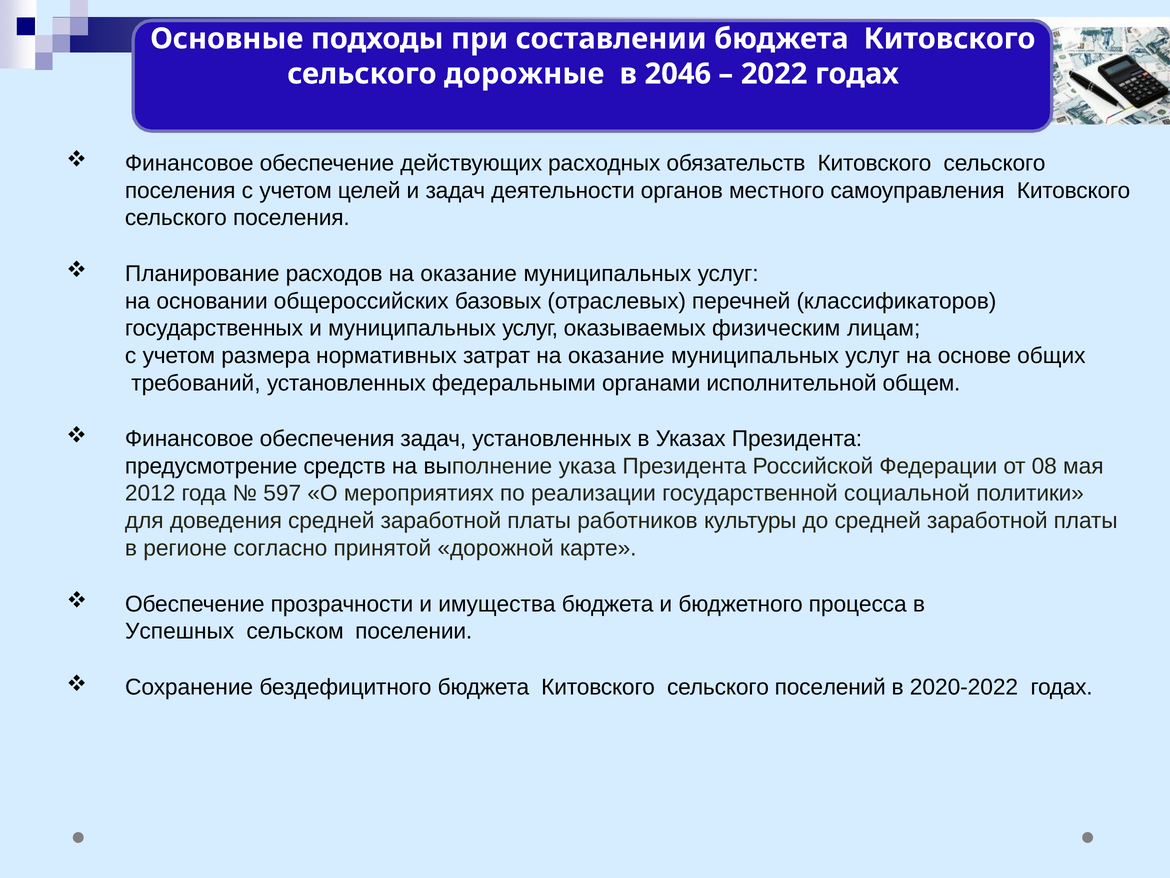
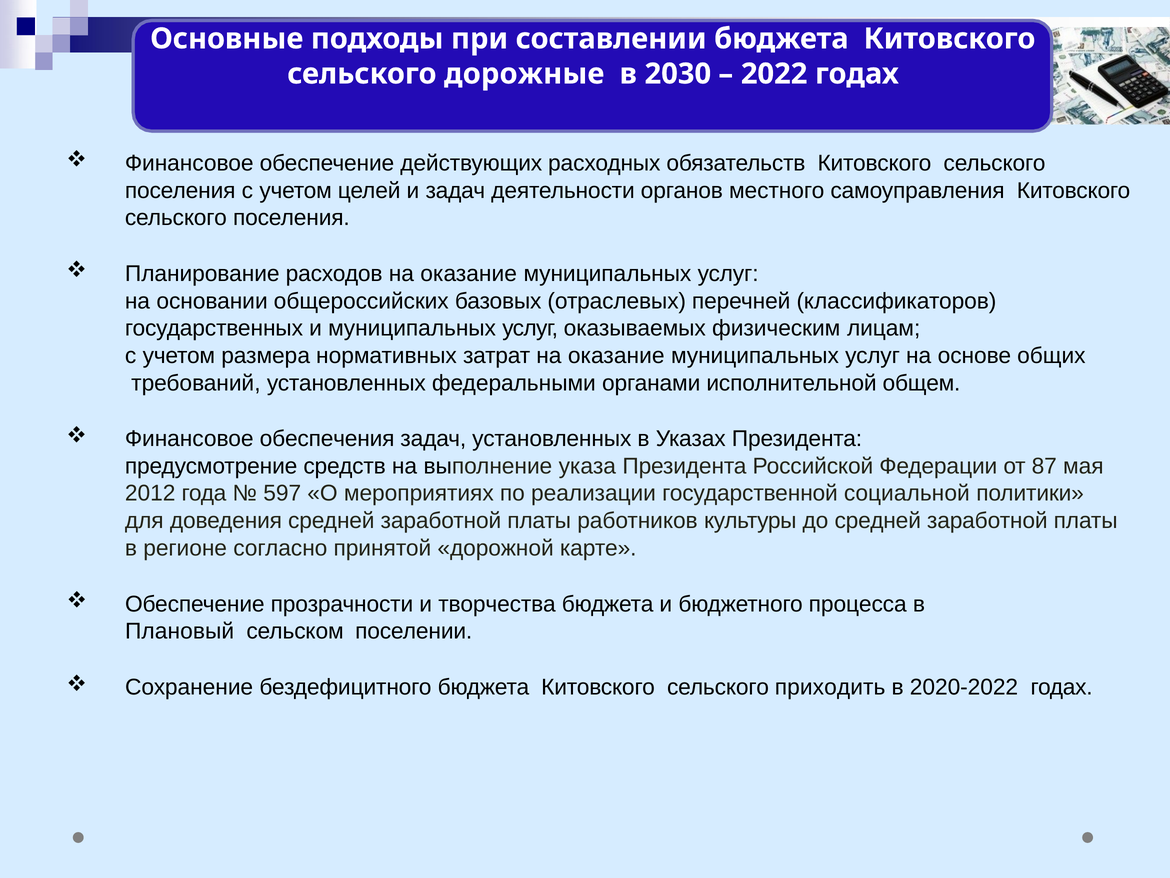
2046: 2046 -> 2030 (678, 74)
08: 08 -> 87 (1044, 466)
имущества: имущества -> творчества (497, 604)
Успешных: Успешных -> Плановый (180, 631)
поселений: поселений -> приходить (830, 687)
